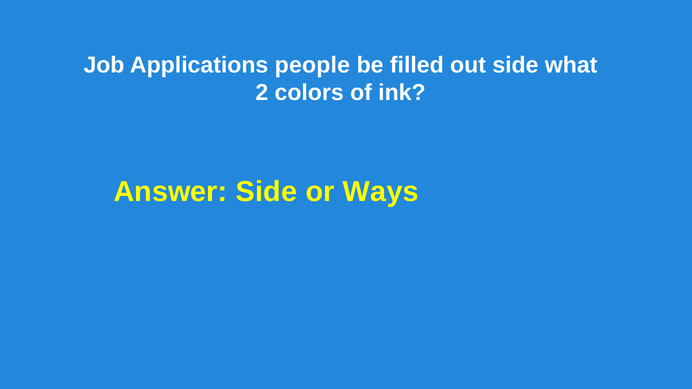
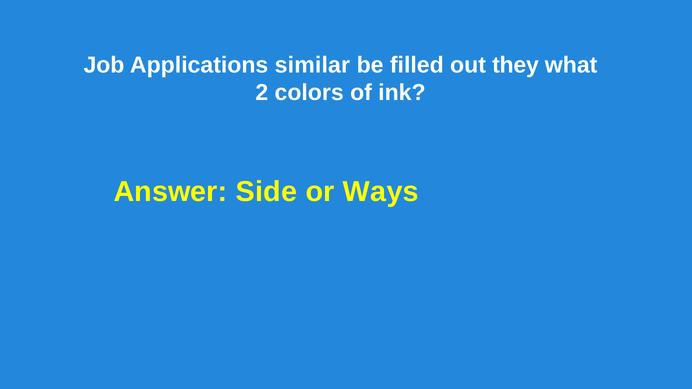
people: people -> similar (312, 65)
out side: side -> they (516, 65)
